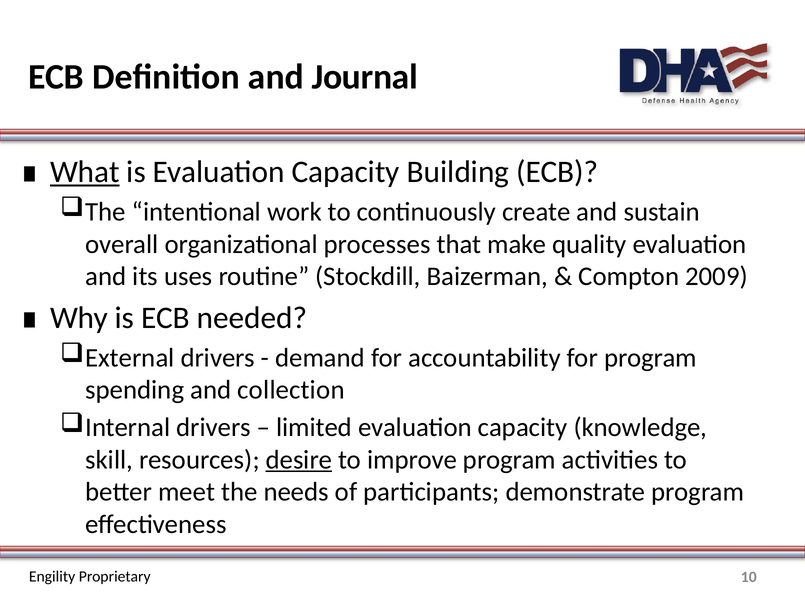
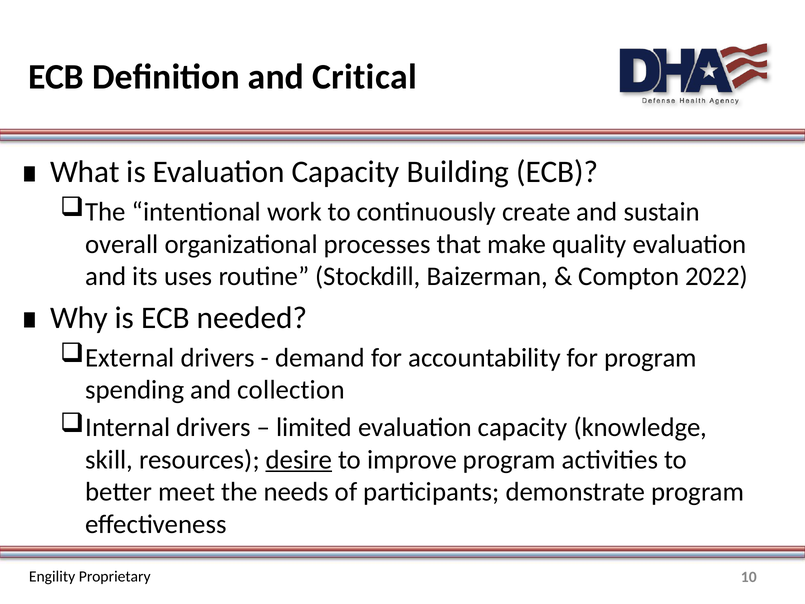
Journal: Journal -> Critical (365, 77)
What underline: present -> none (85, 172)
2009: 2009 -> 2022 (717, 276)
